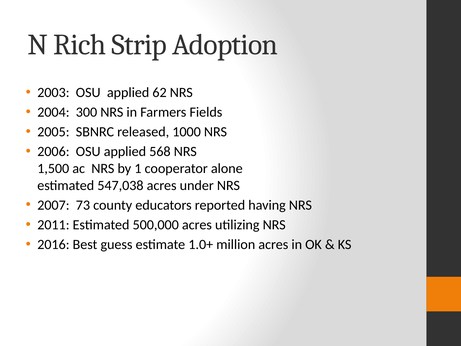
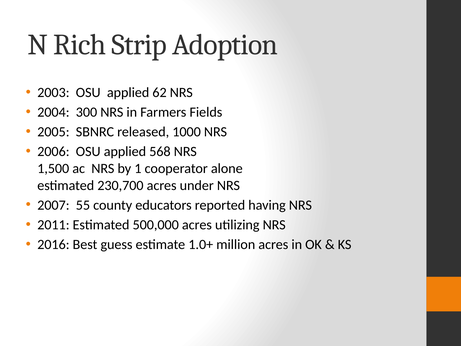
547,038: 547,038 -> 230,700 (120, 185)
73: 73 -> 55 (83, 205)
